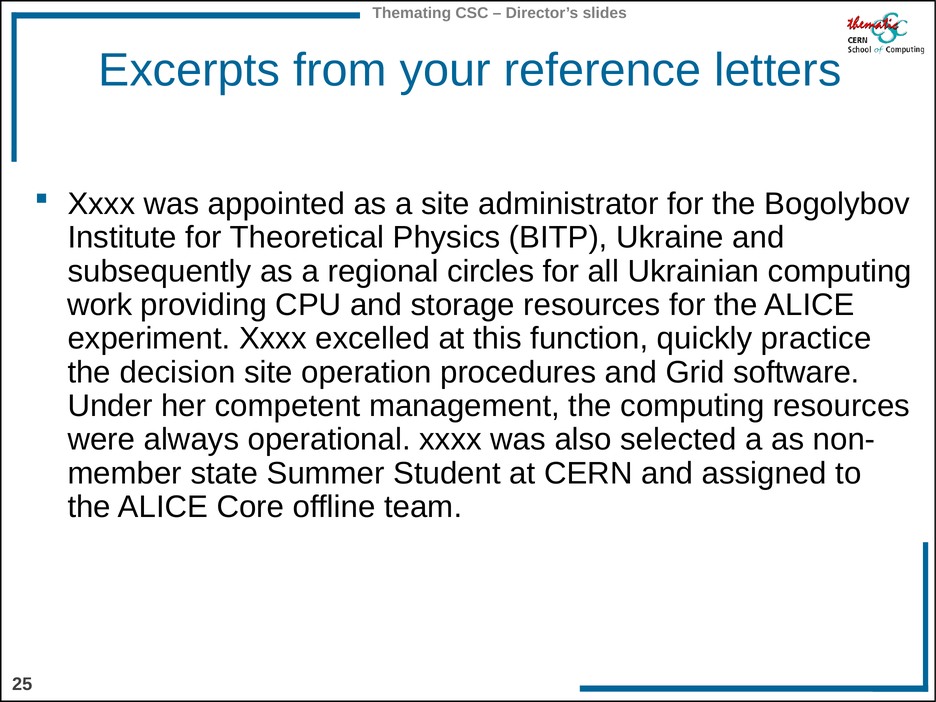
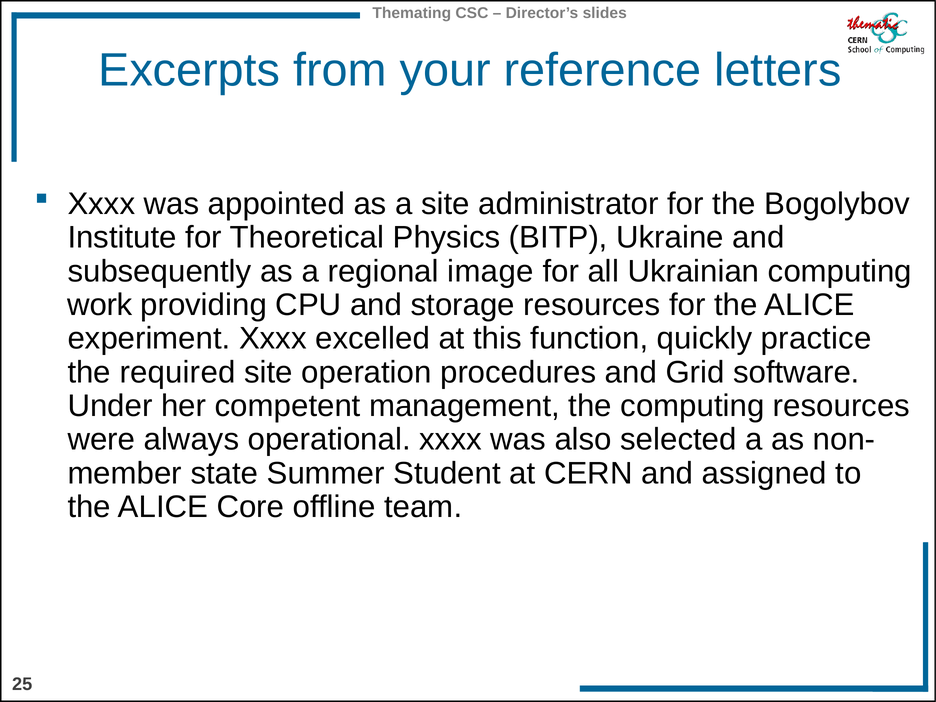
circles: circles -> image (490, 271)
decision: decision -> required (177, 372)
